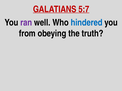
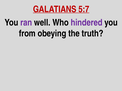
hindered colour: blue -> purple (87, 23)
